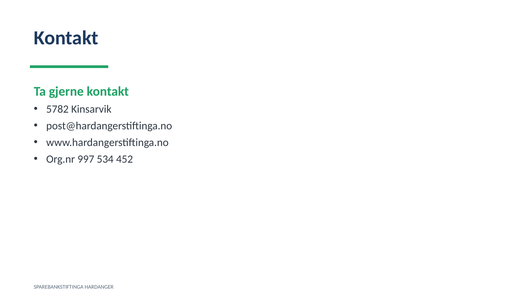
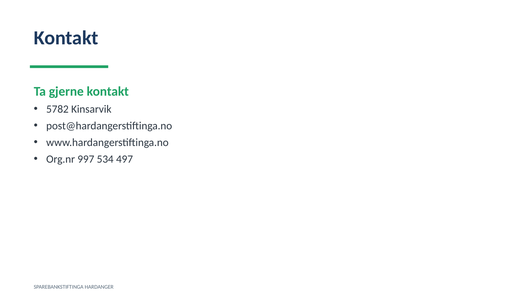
452: 452 -> 497 (125, 159)
